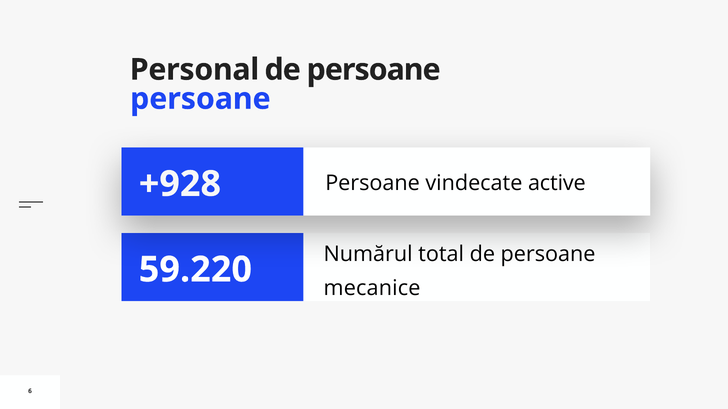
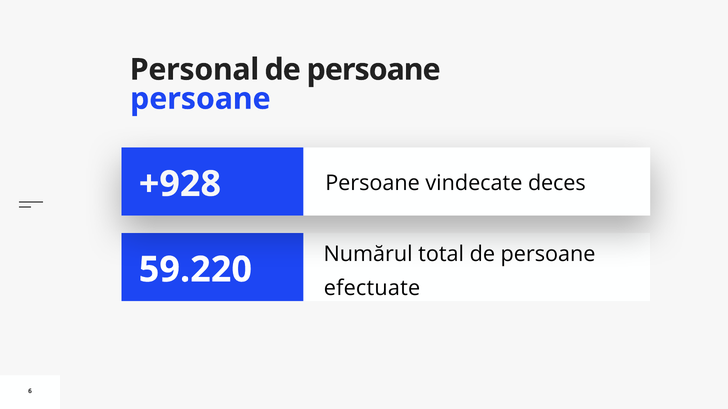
active: active -> deces (557, 183)
mecanice: mecanice -> efectuate (372, 288)
